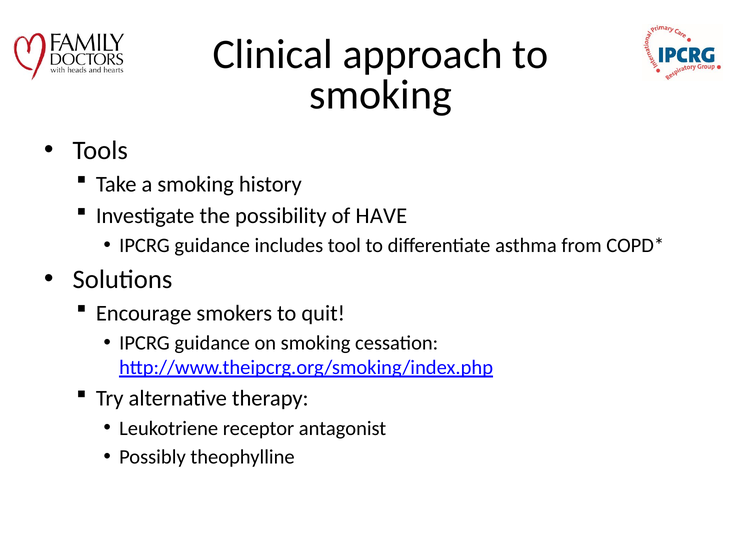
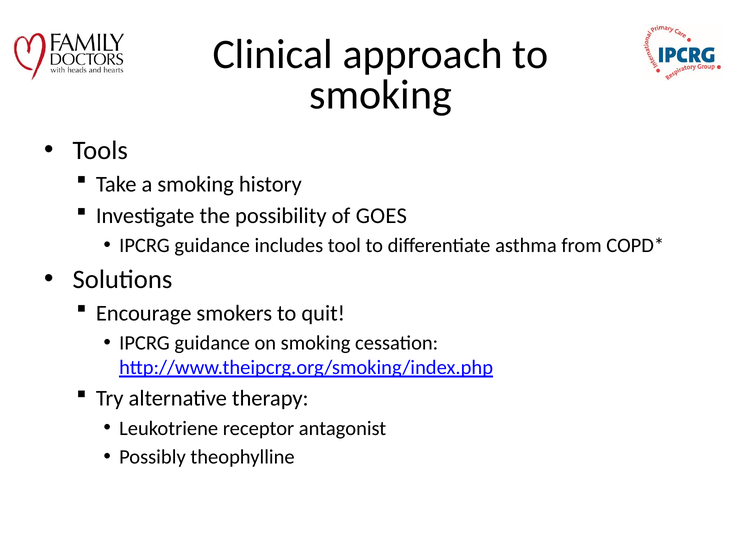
HAVE: HAVE -> GOES (381, 216)
